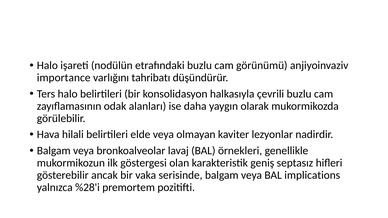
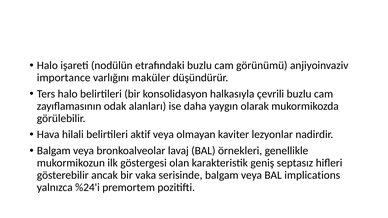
tahribatı: tahribatı -> maküler (151, 78)
elde: elde -> aktif (140, 135)
%28'i: %28'i -> %24'i (87, 188)
